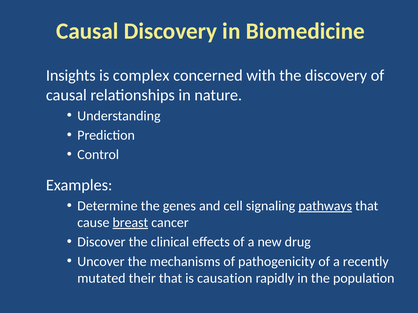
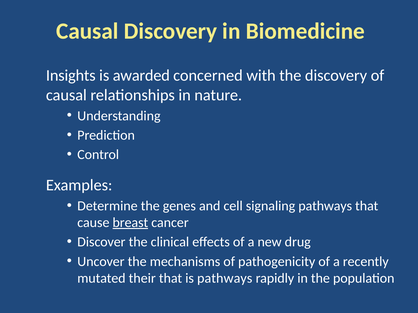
complex: complex -> awarded (141, 76)
pathways underline: present -> none (325, 206)
is causation: causation -> pathways (225, 279)
